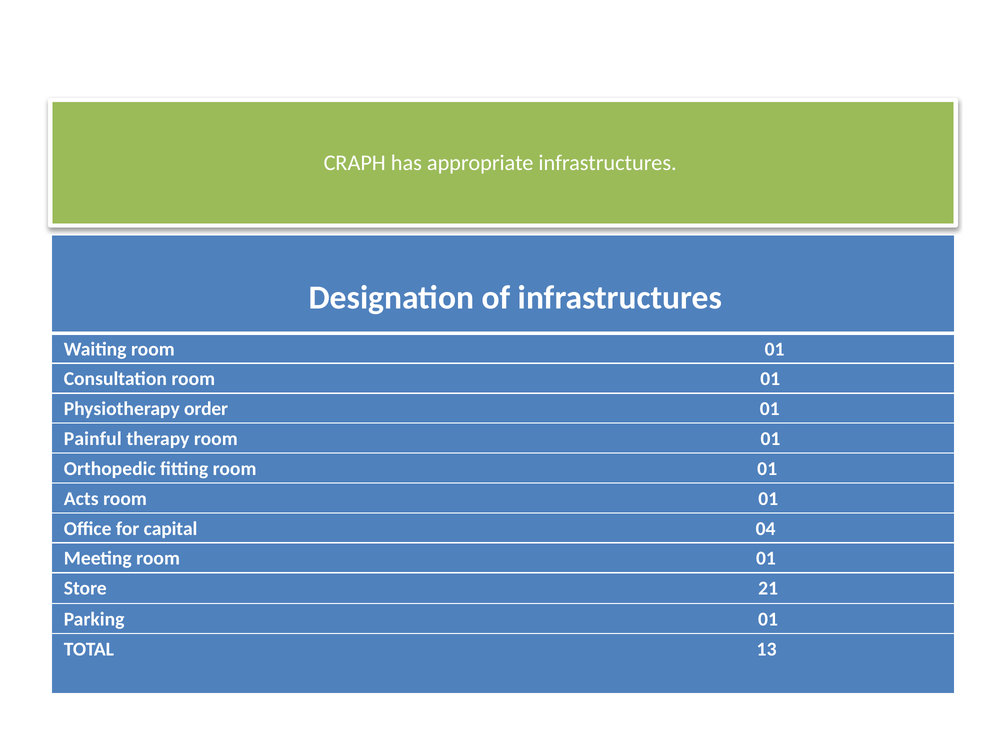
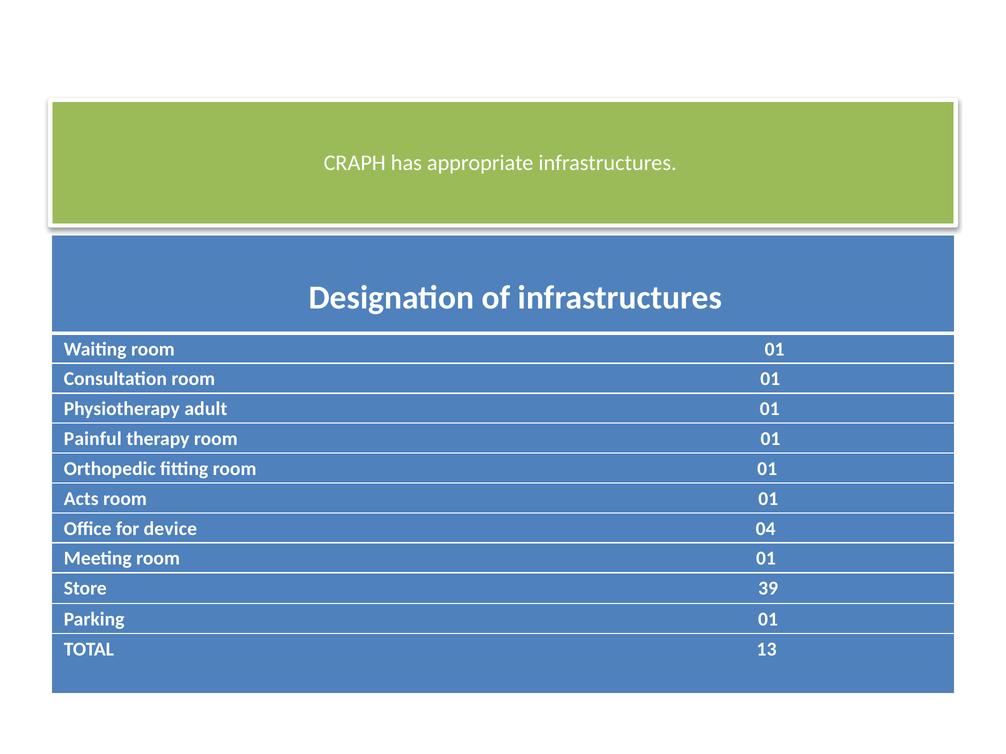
order: order -> adult (206, 409)
capital: capital -> device (170, 529)
21: 21 -> 39 (768, 589)
